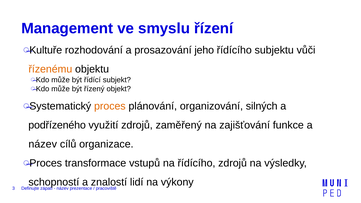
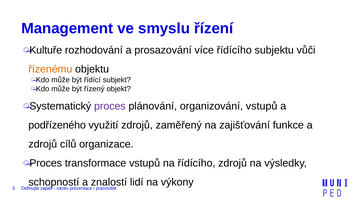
jeho: jeho -> více (204, 50)
proces colour: orange -> purple (110, 106)
organizování silných: silných -> vstupů (262, 106)
název: název -> zdrojů (43, 144)
